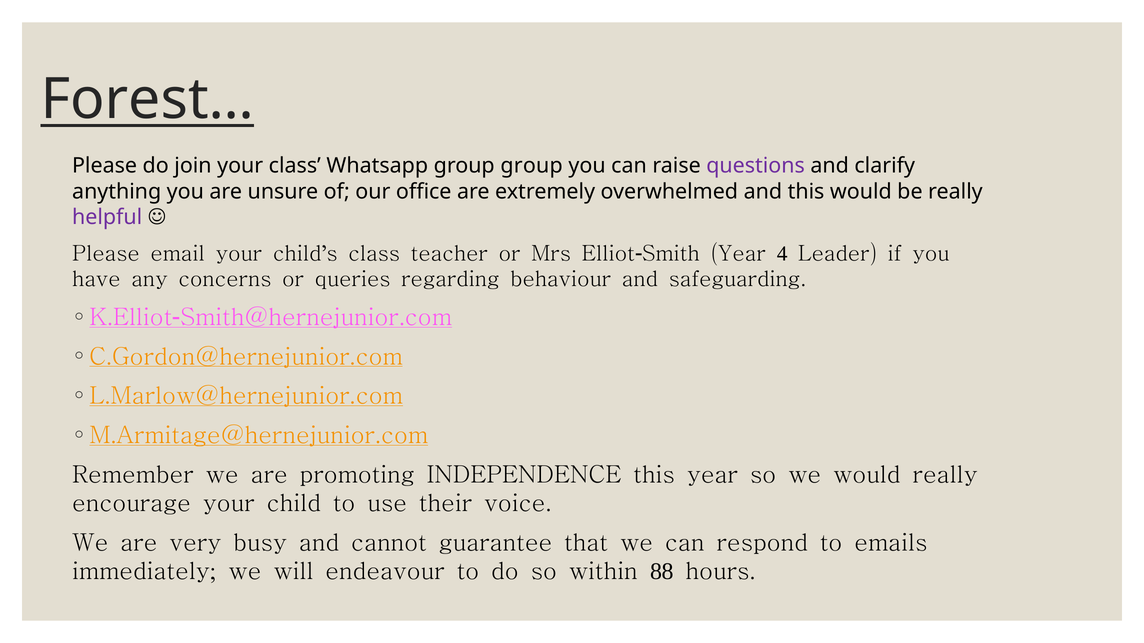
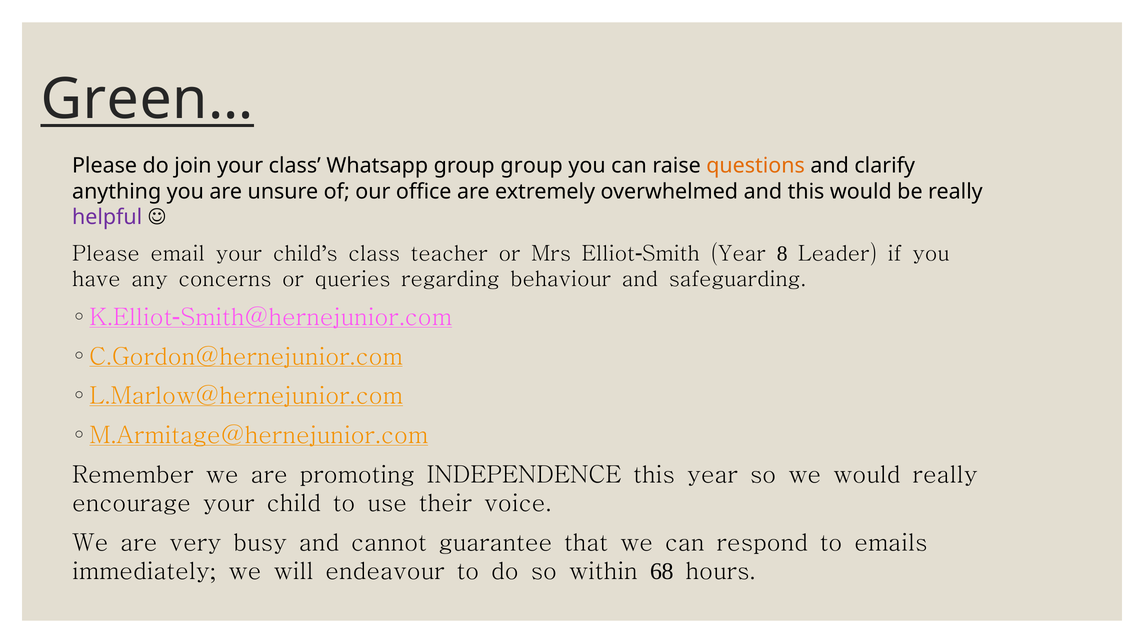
Forest…: Forest… -> Green… (147, 100)
questions colour: purple -> orange (756, 166)
4: 4 -> 8 (782, 254)
88: 88 -> 68 (662, 572)
